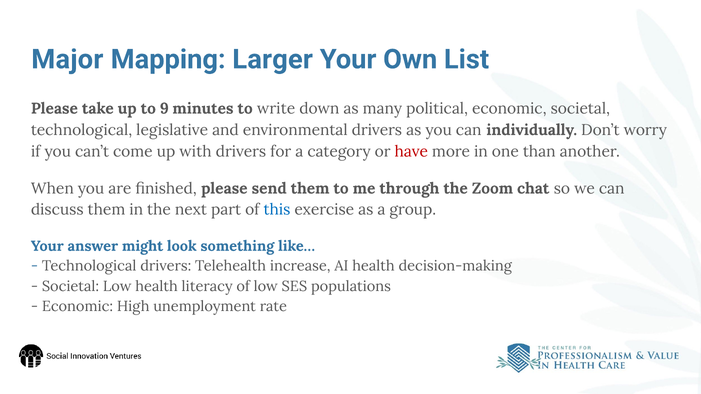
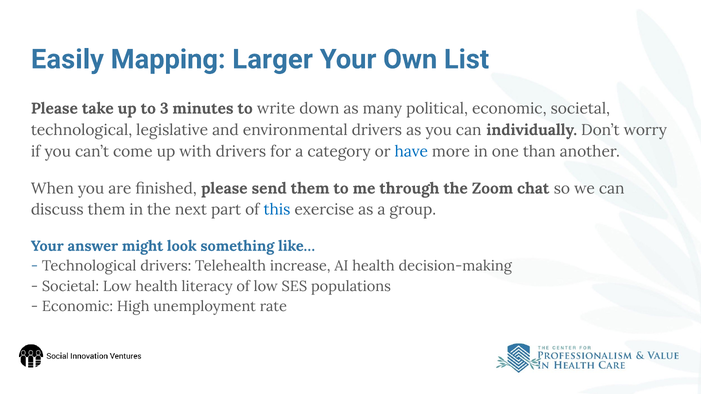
Major: Major -> Easily (67, 59)
9: 9 -> 3 (164, 109)
have colour: red -> blue (411, 152)
